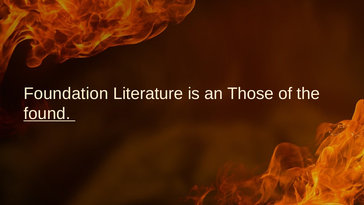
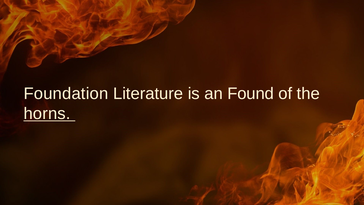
Those: Those -> Found (251, 94)
found: found -> horns (47, 113)
